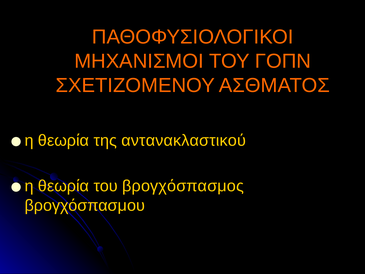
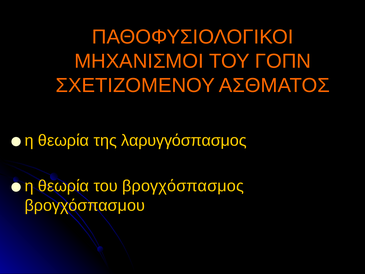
αντανακλαστικού: αντανακλαστικού -> λαρυγγόσπασμος (184, 140)
